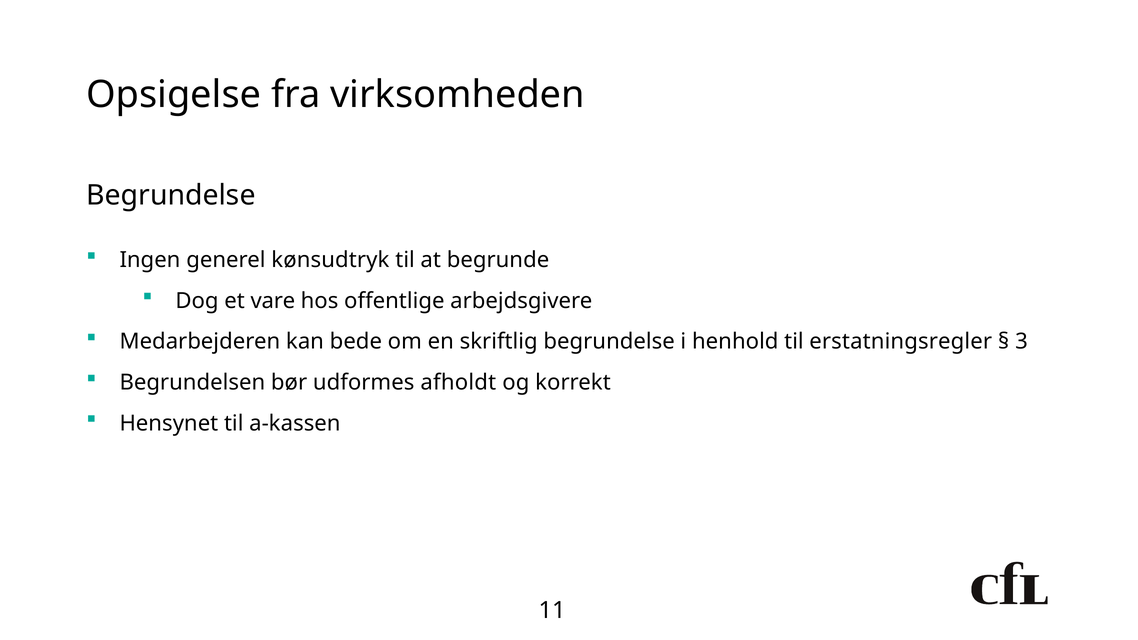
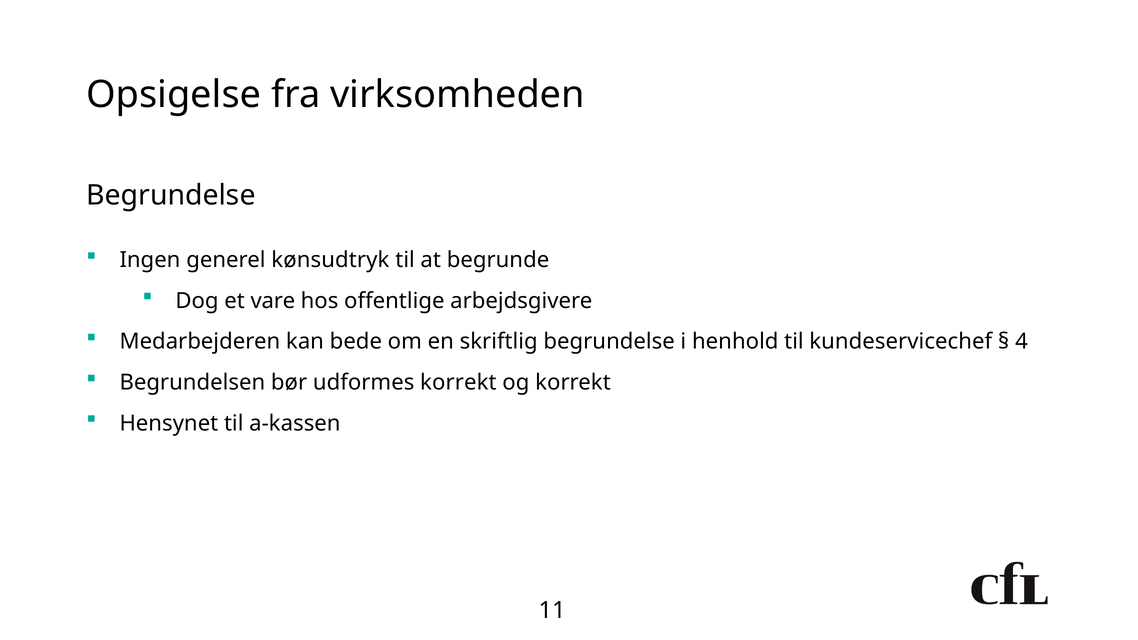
erstatningsregler: erstatningsregler -> kundeservicechef (901, 342)
3: 3 -> 4 (1022, 342)
udformes afholdt: afholdt -> korrekt (458, 382)
